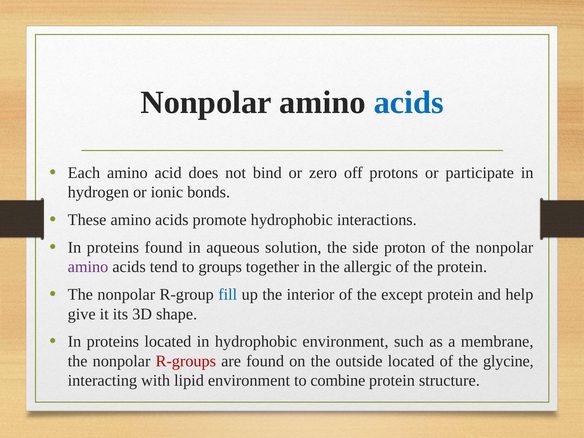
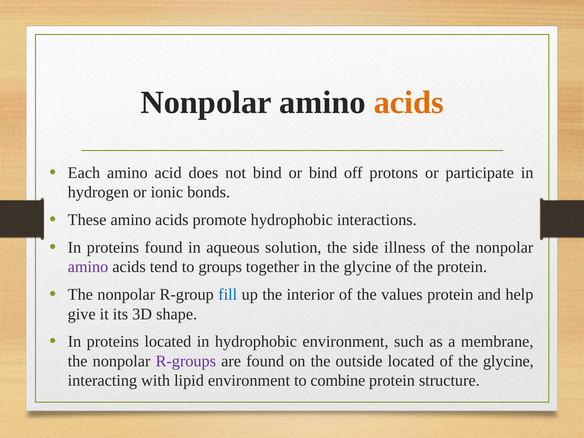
acids colour: blue -> orange (409, 102)
or zero: zero -> bind (323, 173)
proton: proton -> illness (405, 247)
in the allergic: allergic -> glycine (368, 267)
except: except -> values (402, 295)
R-groups colour: red -> purple (186, 361)
